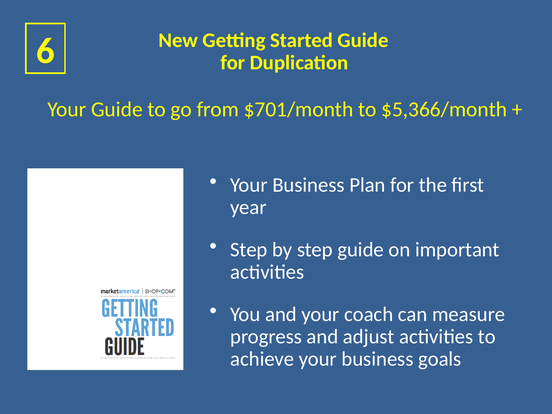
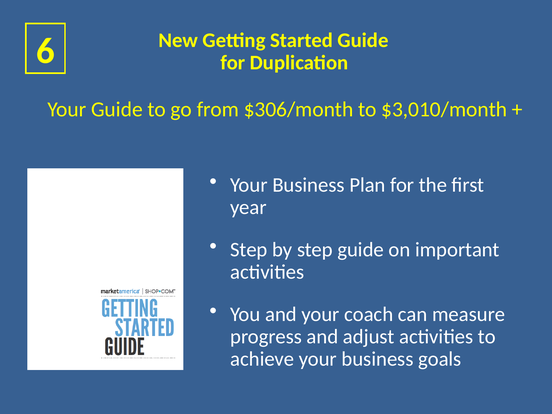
$701/month: $701/month -> $306/month (299, 109)
$5,366/month: $5,366/month -> $3,010/month (444, 109)
